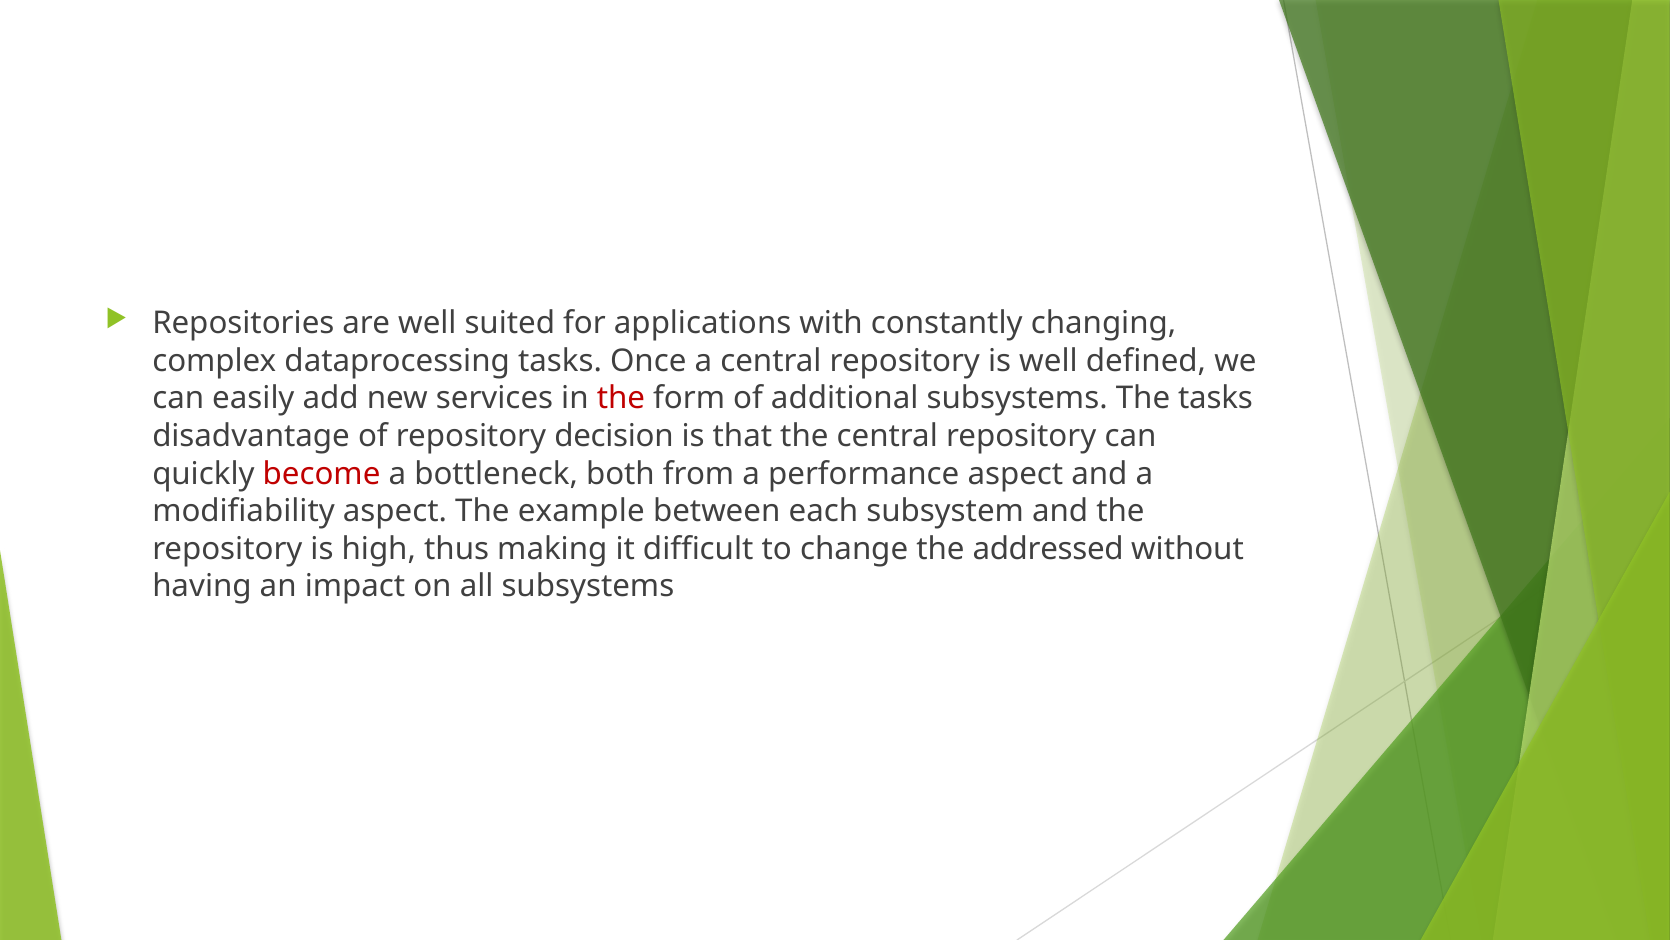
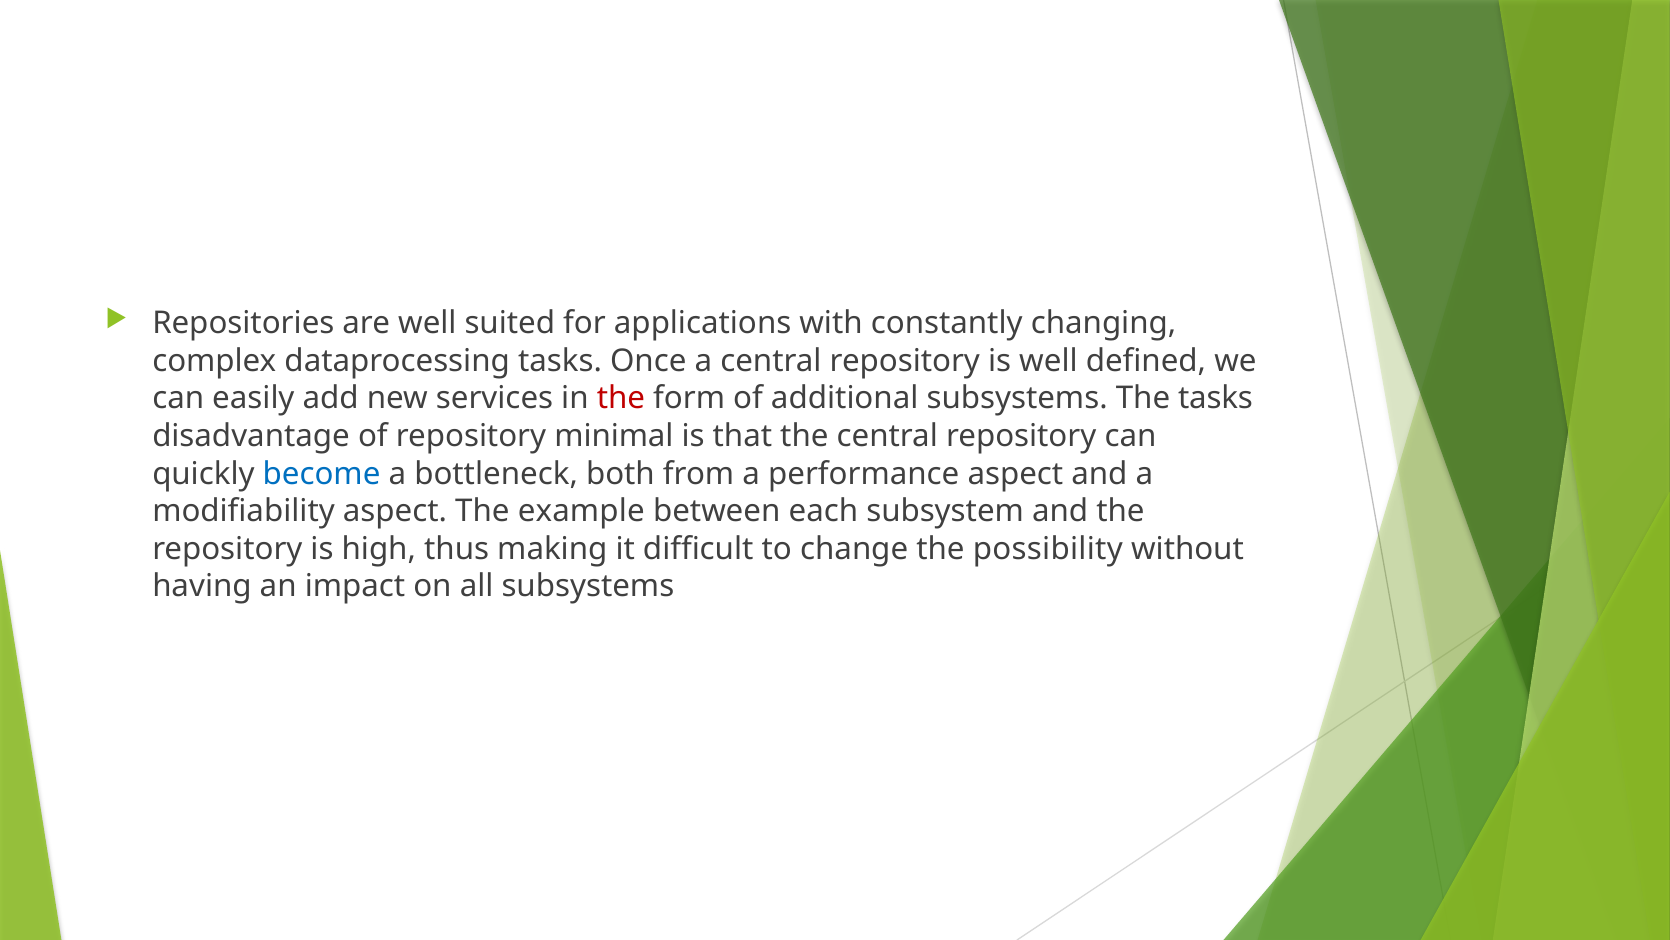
decision: decision -> minimal (614, 436)
become colour: red -> blue (322, 474)
addressed: addressed -> possibility (1048, 549)
